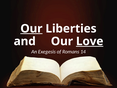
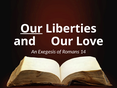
Love underline: present -> none (90, 41)
